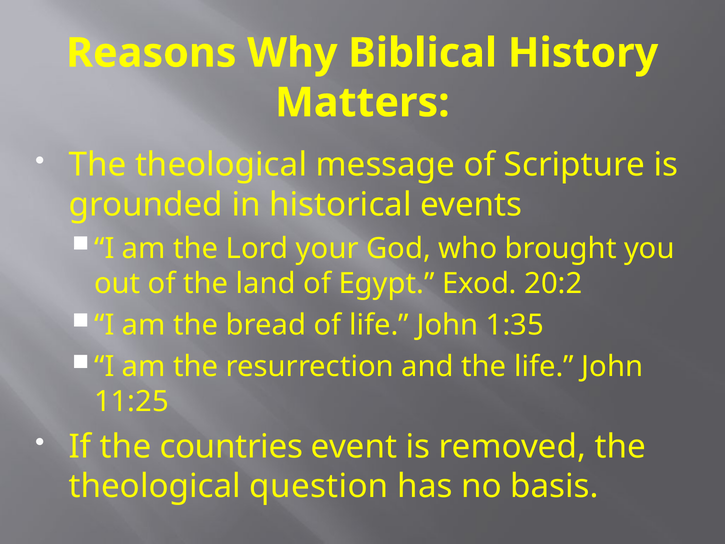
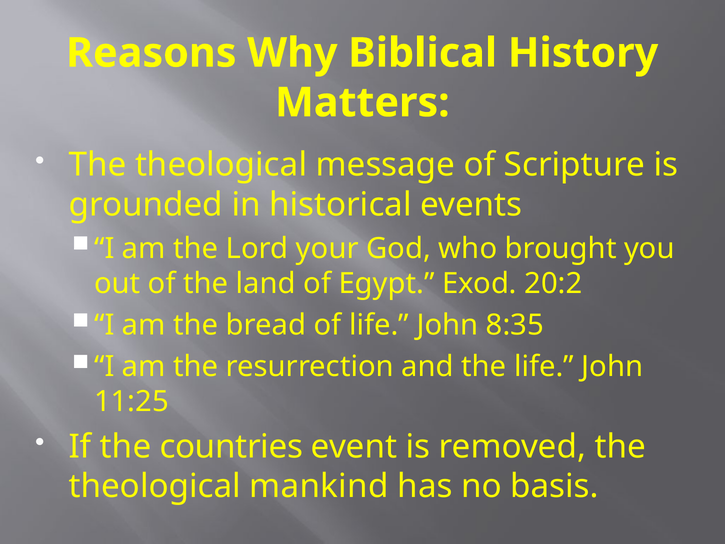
1:35: 1:35 -> 8:35 (515, 325)
question: question -> mankind (319, 486)
